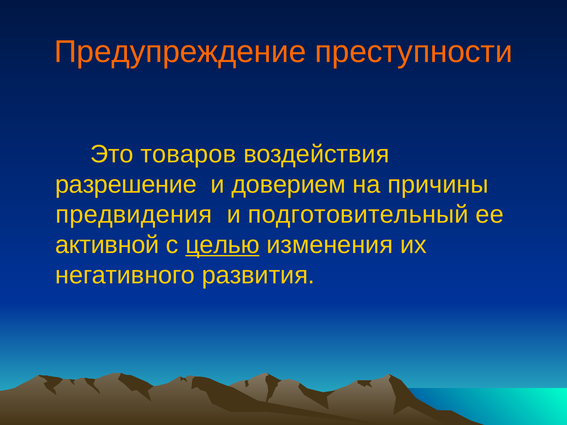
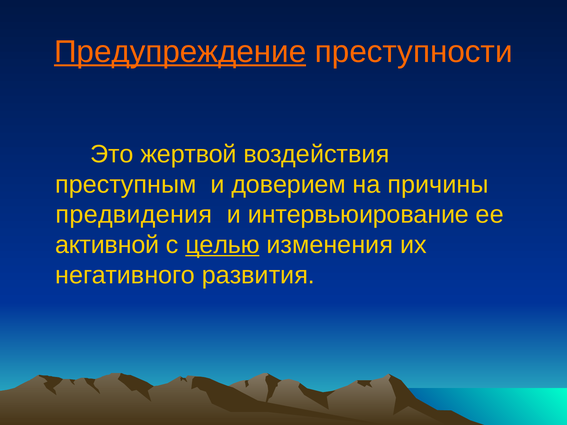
Предупреждение underline: none -> present (180, 52)
товаров: товаров -> жертвой (189, 154)
разрешение: разрешение -> преступным (126, 184)
подготовительный: подготовительный -> интервьюирование (358, 215)
